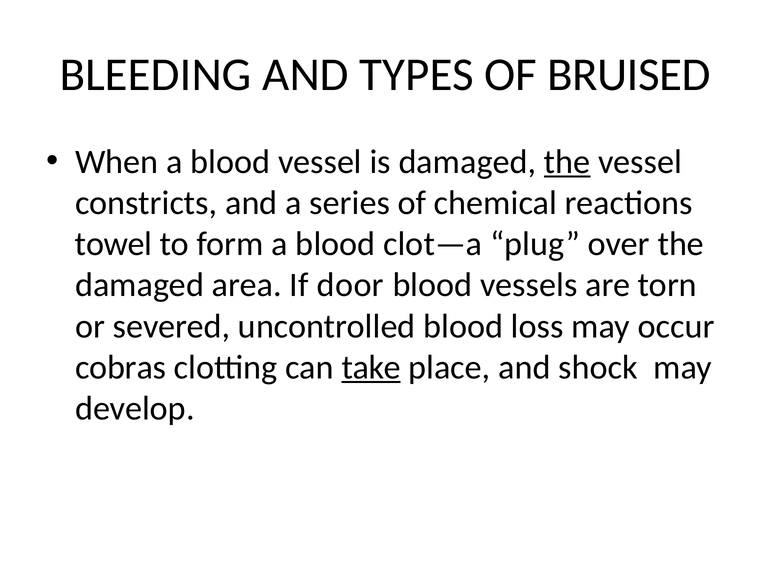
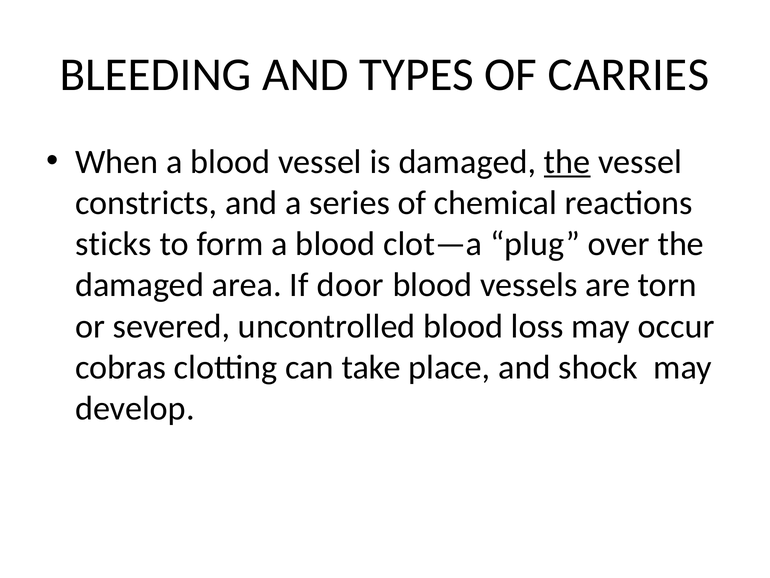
BRUISED: BRUISED -> CARRIES (629, 75)
towel: towel -> sticks (113, 244)
take underline: present -> none (371, 367)
